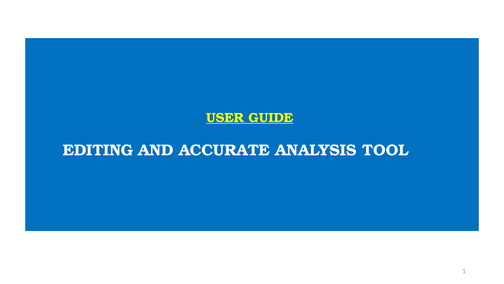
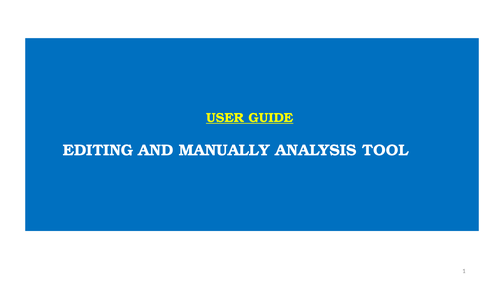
ACCURATE: ACCURATE -> MANUALLY (224, 150)
